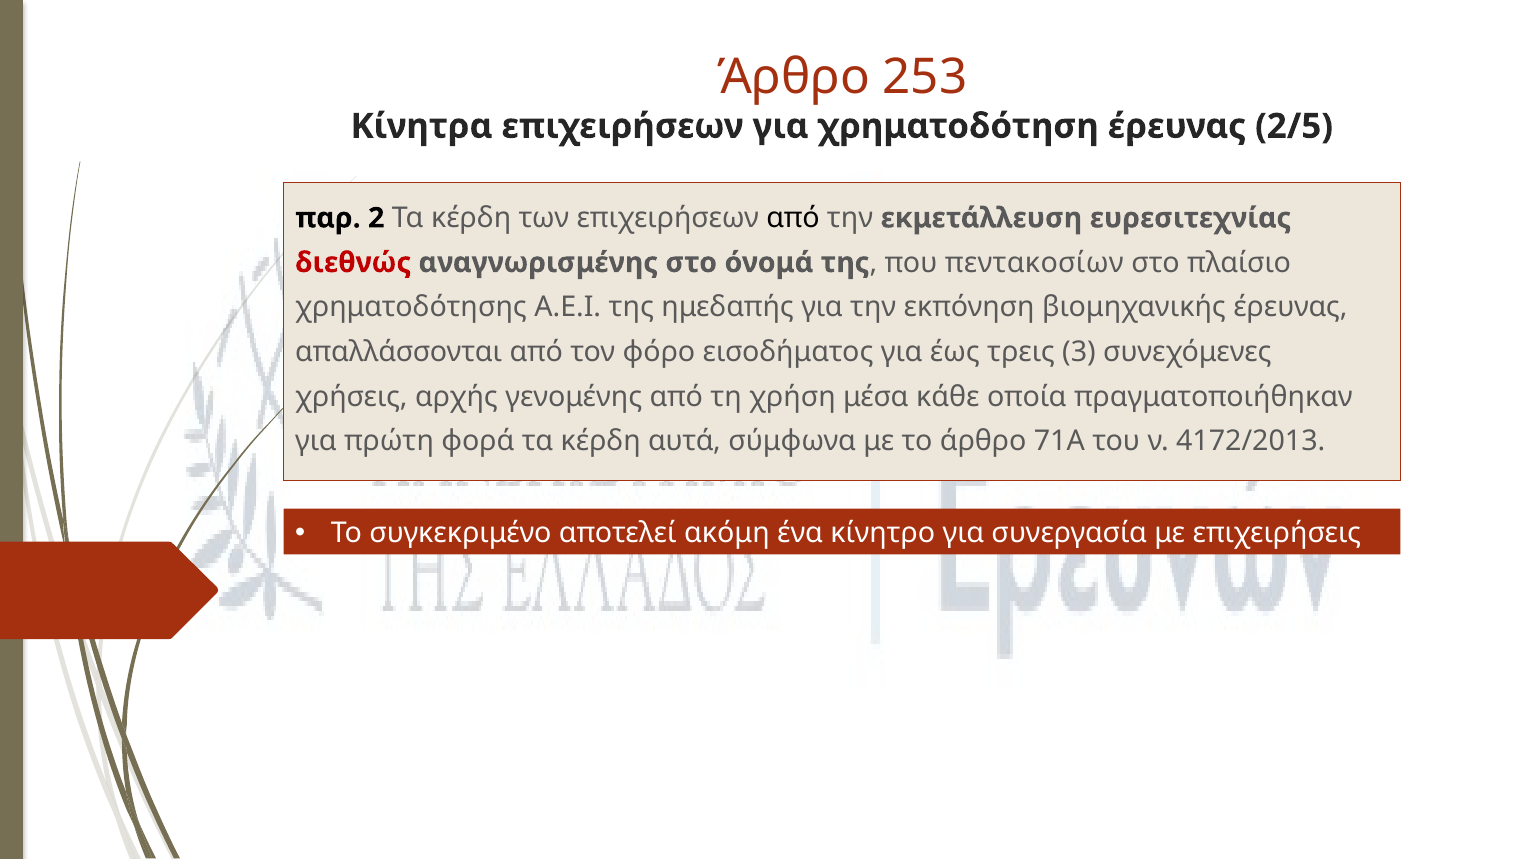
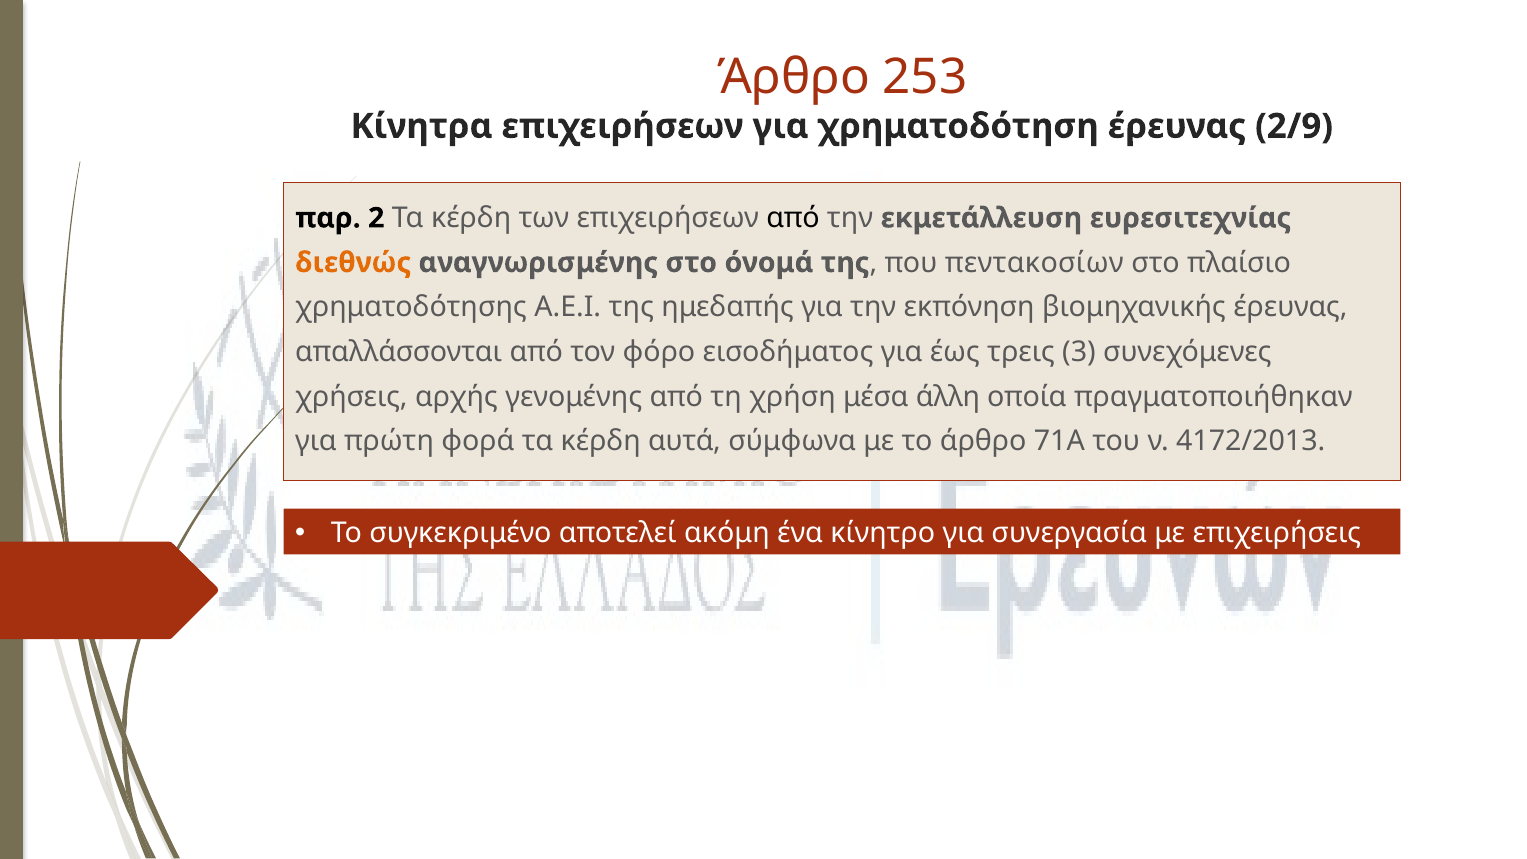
2/5: 2/5 -> 2/9 (1294, 126)
διεθνώς colour: red -> orange (353, 263)
κάθε: κάθε -> άλλη (948, 397)
